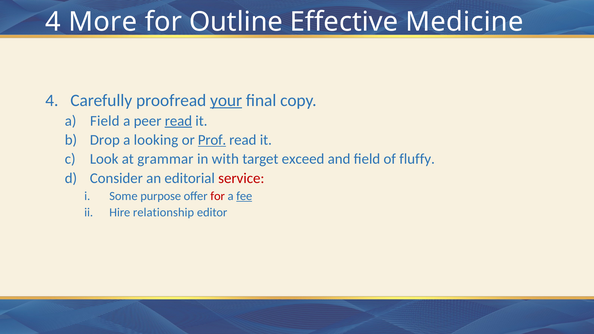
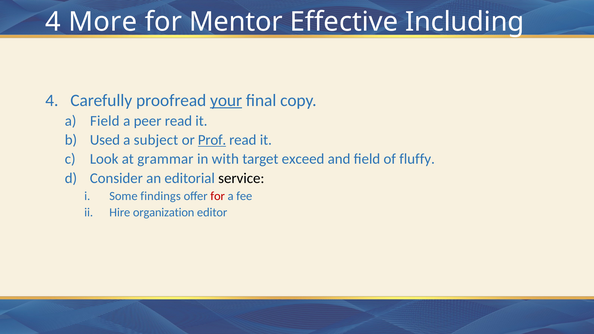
Outline: Outline -> Mentor (236, 22)
Medicine: Medicine -> Including (465, 22)
read underline: present -> none (178, 121)
Drop: Drop -> Used (105, 140)
looking: looking -> subject (156, 140)
service colour: red -> black (241, 178)
purpose: purpose -> findings (161, 196)
fee underline: present -> none (244, 196)
relationship: relationship -> organization (164, 213)
